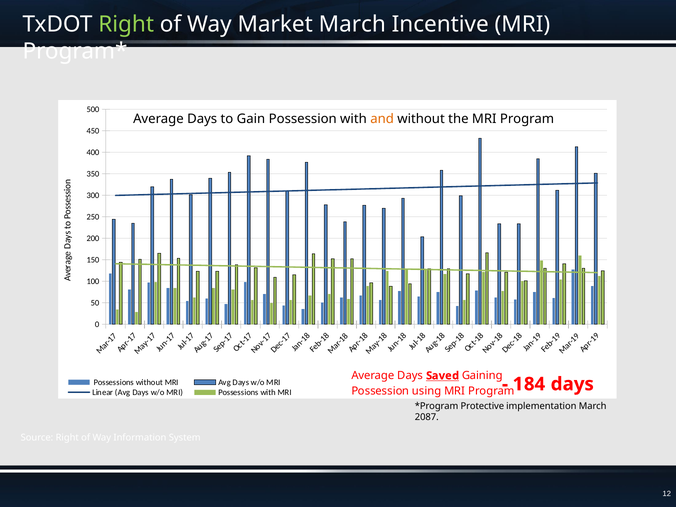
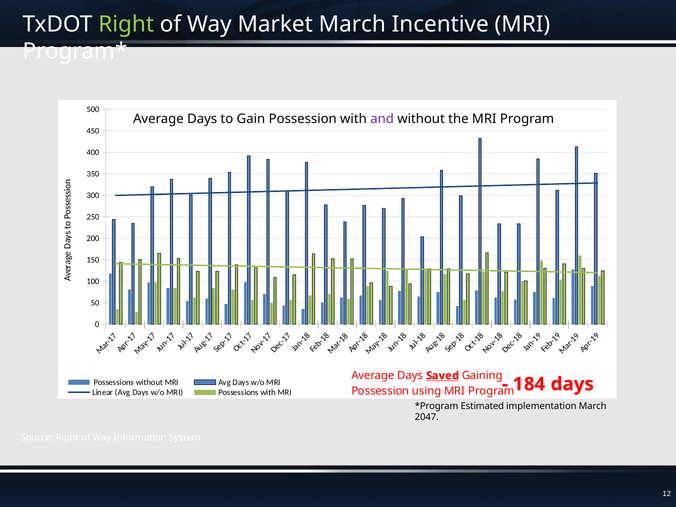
and colour: orange -> purple (382, 119)
Protective: Protective -> Estimated (482, 406)
2087: 2087 -> 2047 (427, 417)
